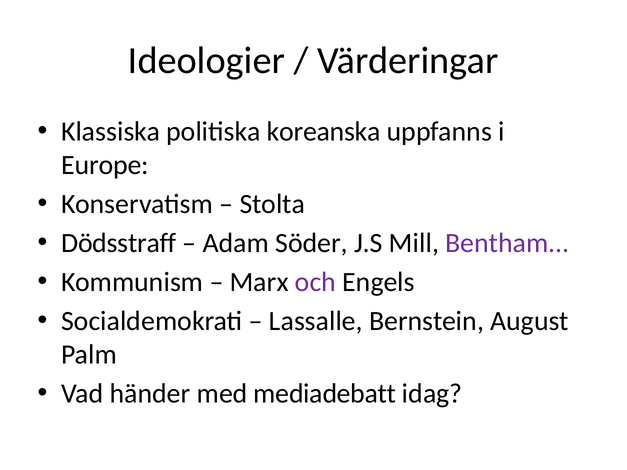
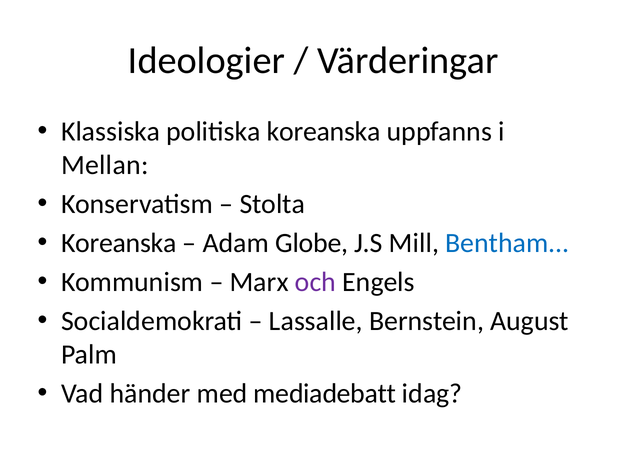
Europe: Europe -> Mellan (105, 165)
Dödsstraff: Dödsstraff -> Koreanska (119, 243)
Söder: Söder -> Globe (312, 243)
Bentham colour: purple -> blue (507, 243)
